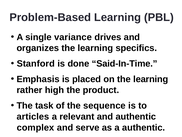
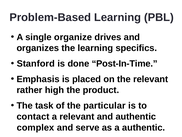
variance: variance -> organize (73, 37)
Said-In-Time: Said-In-Time -> Post-In-Time (125, 63)
on the learning: learning -> relevant (151, 79)
sequence: sequence -> particular (104, 105)
articles: articles -> contact (33, 116)
